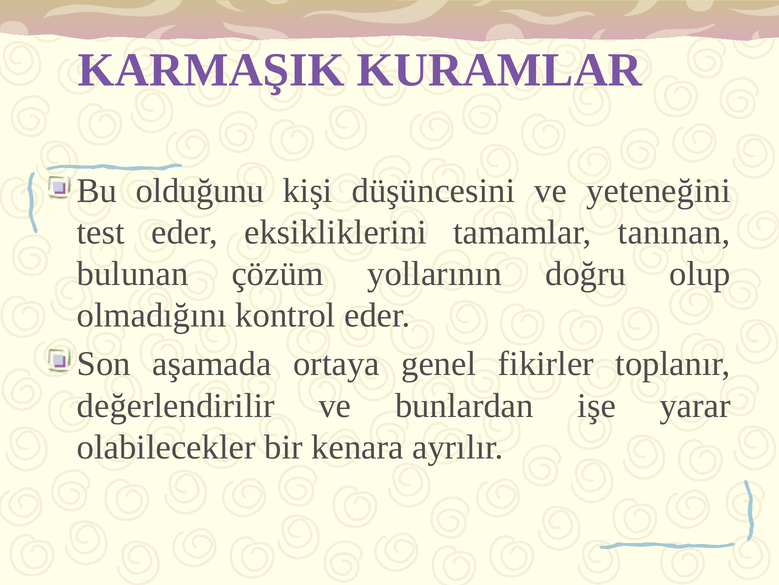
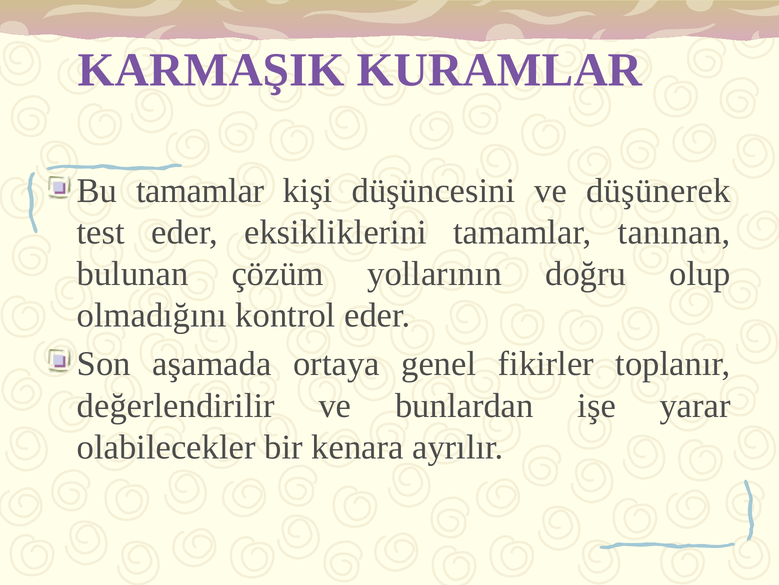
Bu olduğunu: olduğunu -> tamamlar (200, 190)
yeteneğini: yeteneğini -> düşünerek (658, 190)
